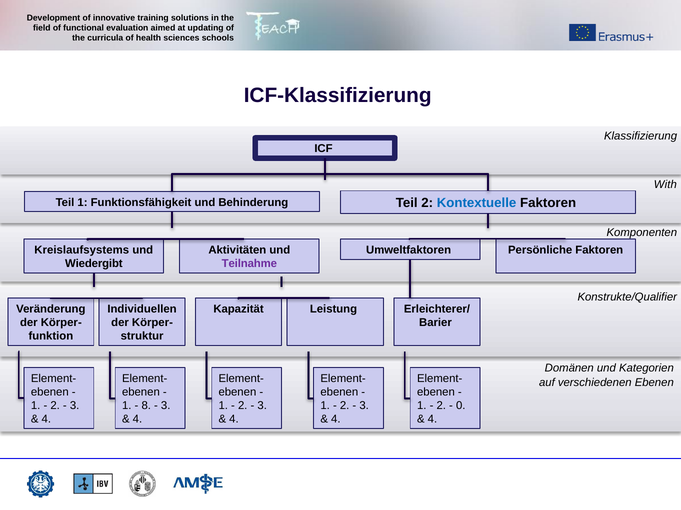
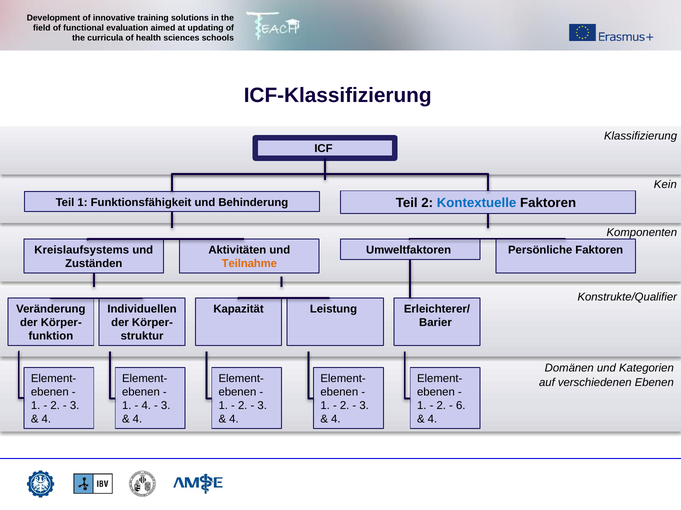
With: With -> Kein (665, 185)
Wiedergibt: Wiedergibt -> Zuständen (94, 264)
Teilnahme colour: purple -> orange (249, 264)
8: 8 -> 4 (146, 406)
0: 0 -> 6 (461, 406)
